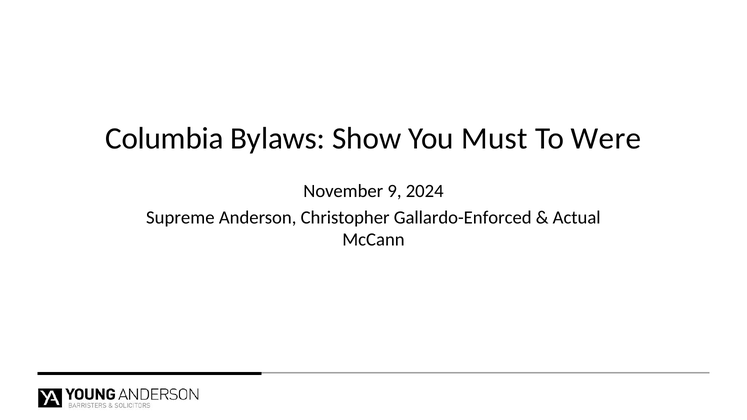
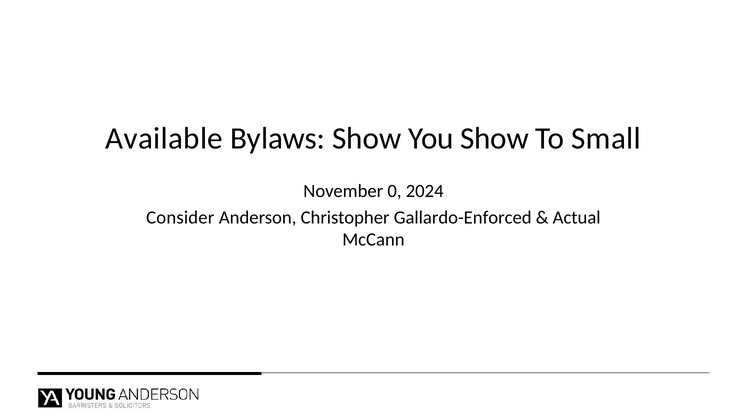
Columbia: Columbia -> Available (164, 138)
You Must: Must -> Show (495, 138)
Were: Were -> Small (606, 138)
9: 9 -> 0 (394, 191)
Supreme: Supreme -> Consider (180, 217)
